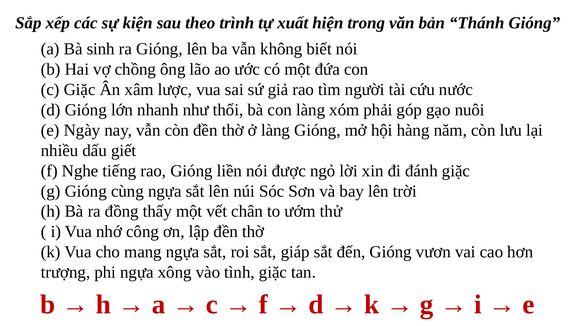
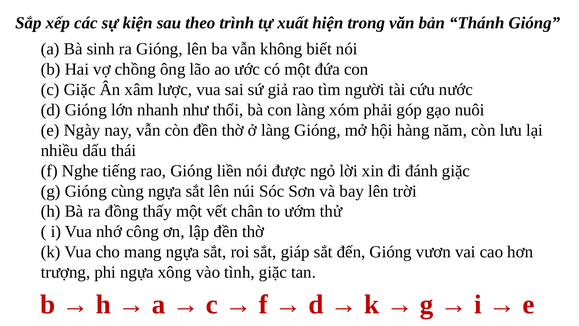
giết: giết -> thái (124, 150)
